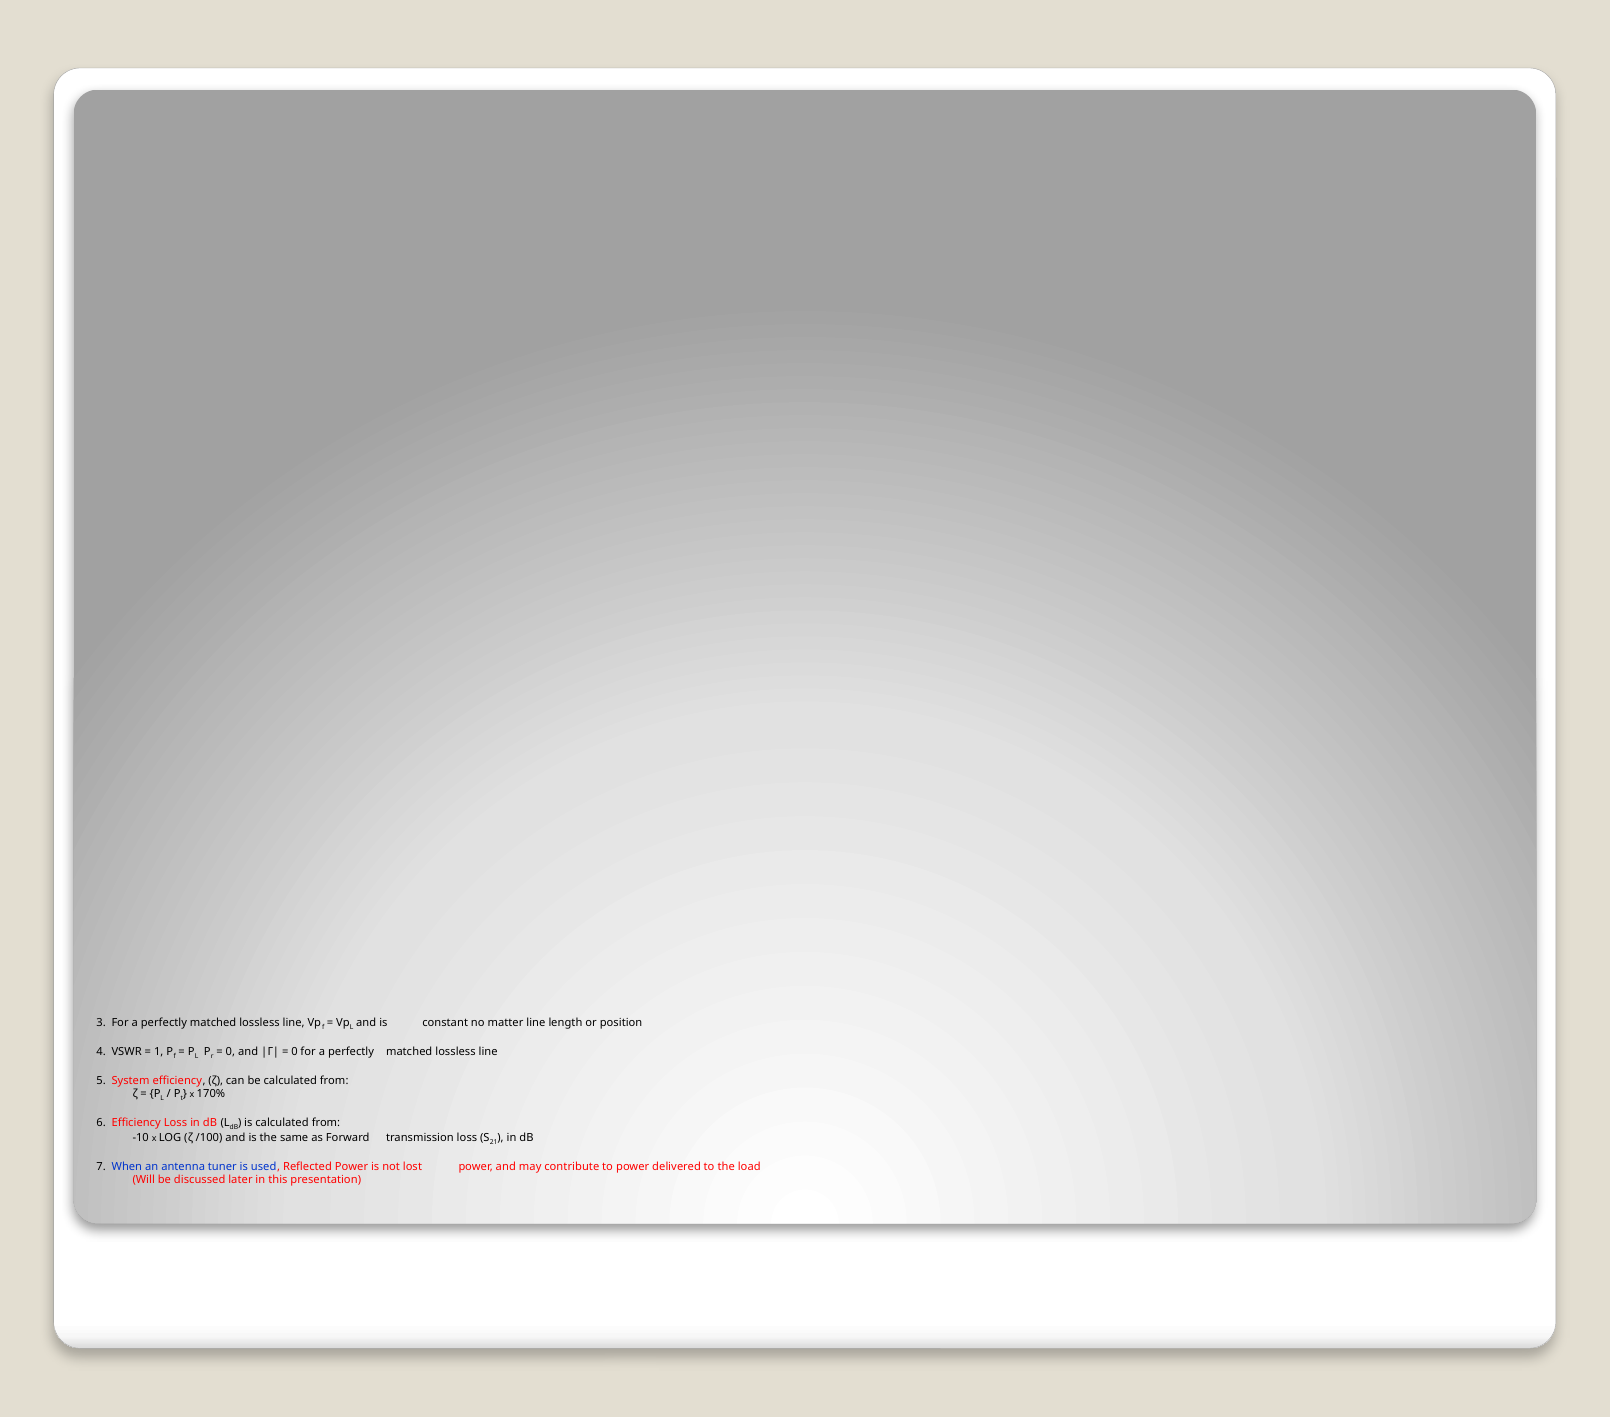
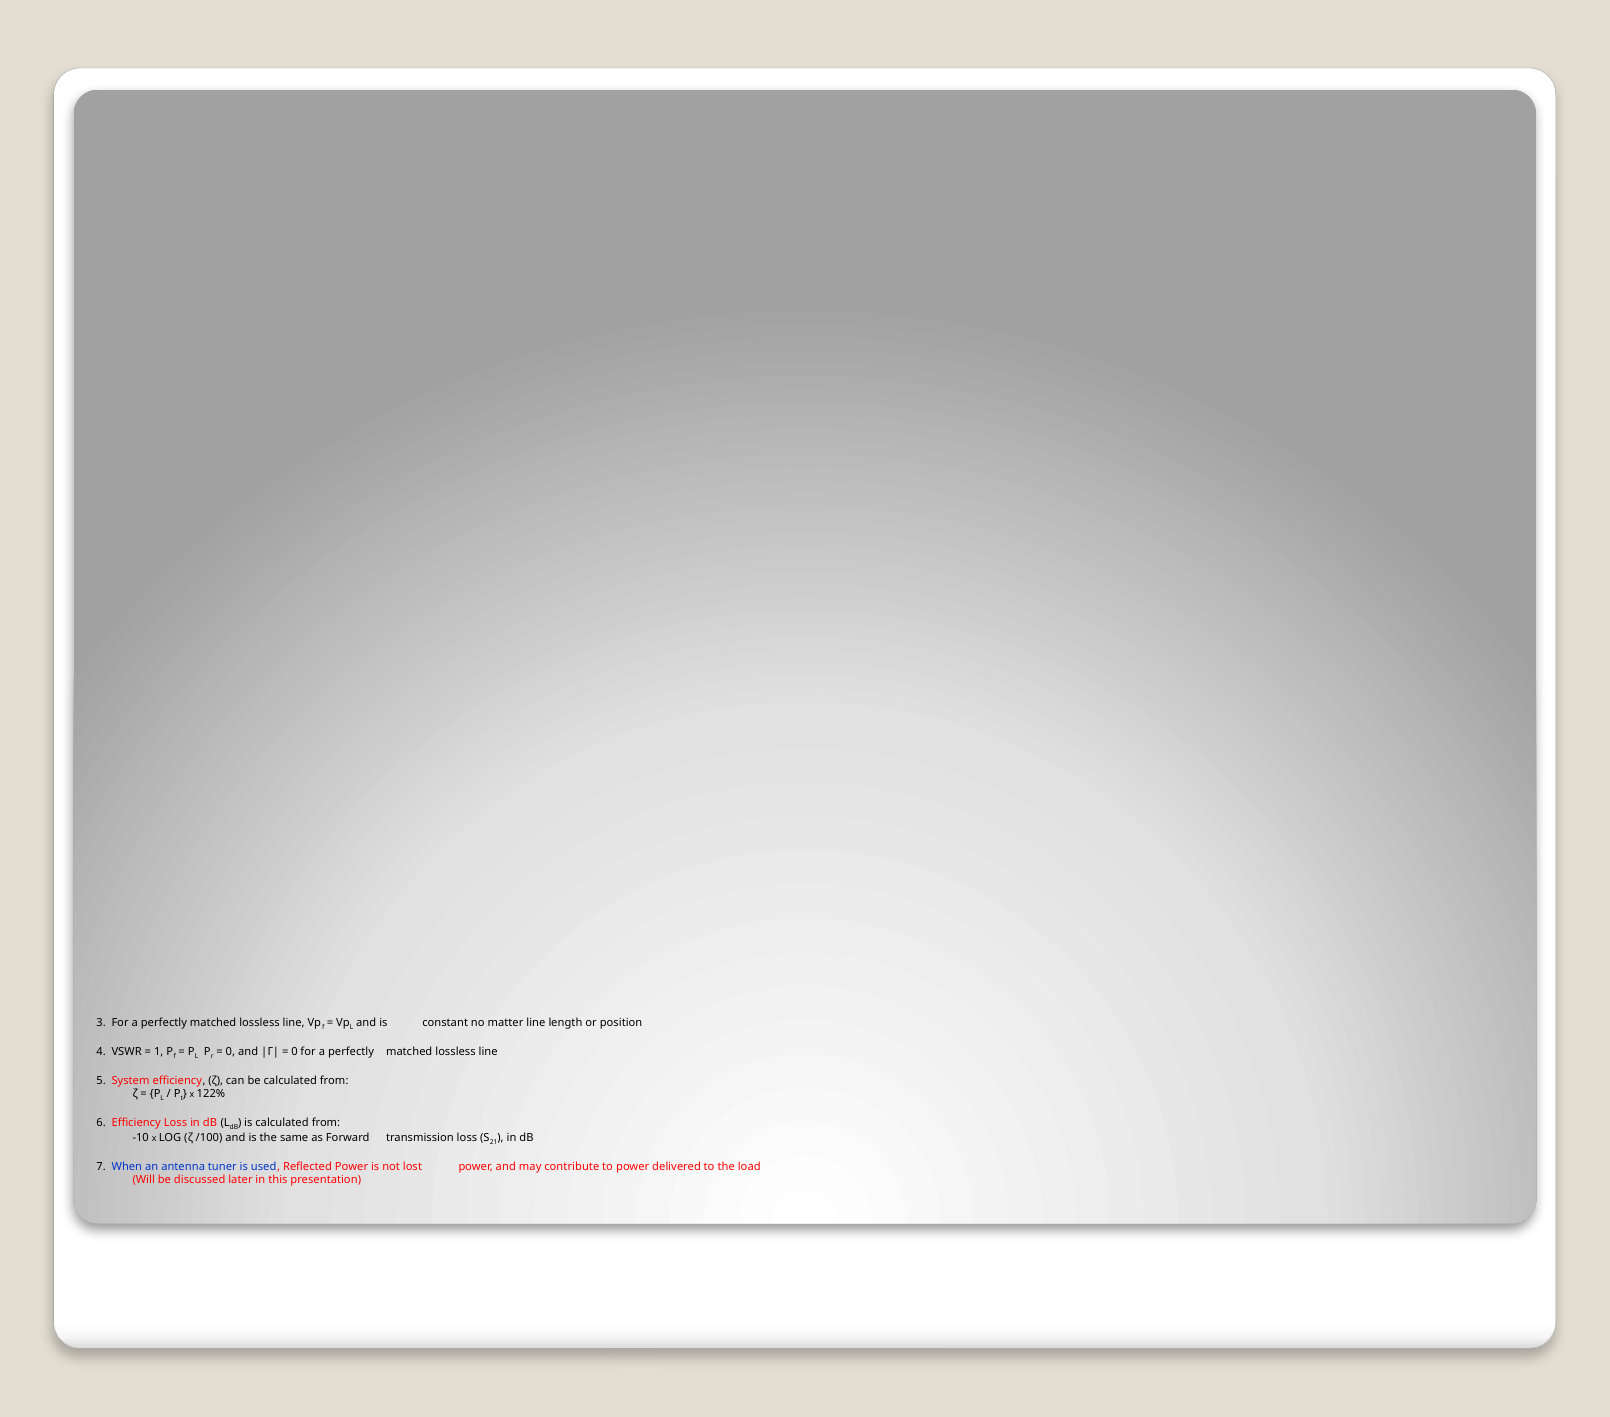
170%: 170% -> 122% (211, 1094)
